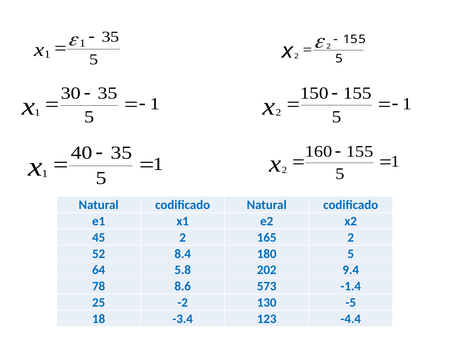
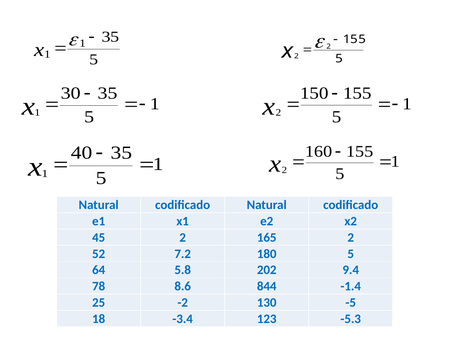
8.4: 8.4 -> 7.2 (183, 254)
573: 573 -> 844 (267, 286)
-4.4: -4.4 -> -5.3 (351, 319)
